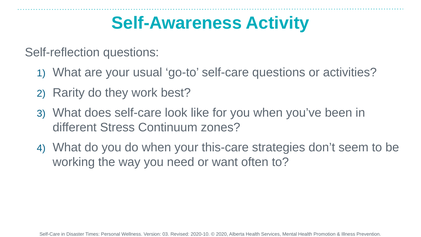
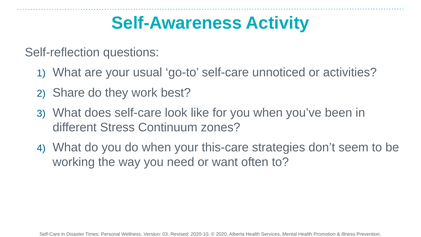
self-care questions: questions -> unnoticed (279, 73)
Rarity: Rarity -> Share (69, 93)
